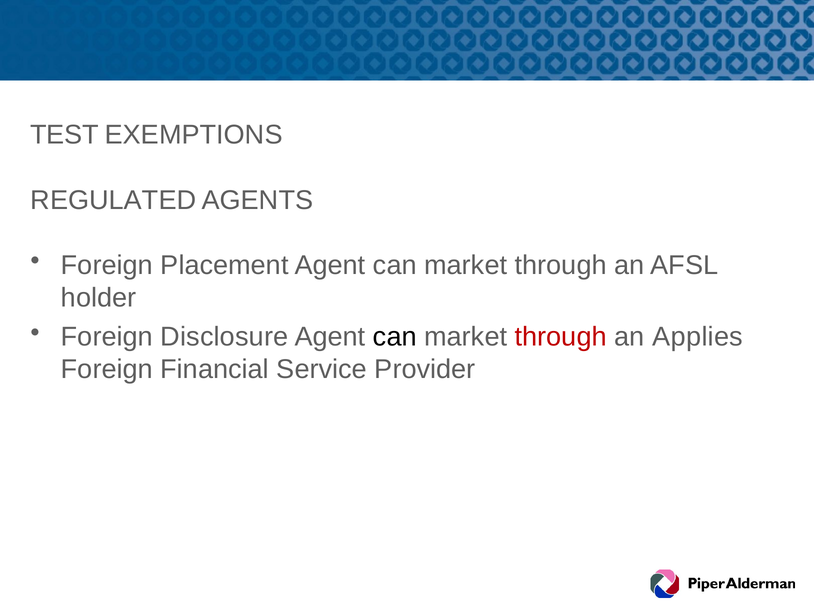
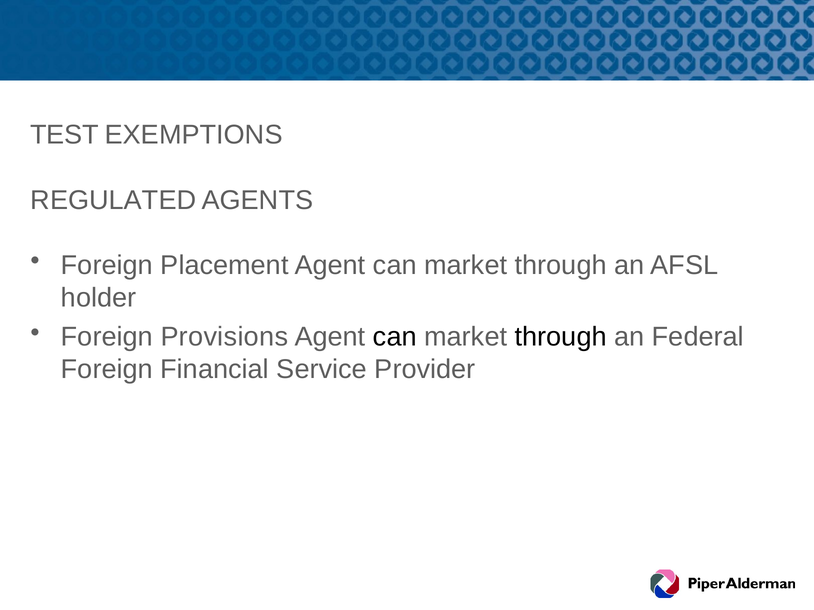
Disclosure: Disclosure -> Provisions (224, 337)
through colour: red -> black (561, 337)
Applies: Applies -> Federal (698, 337)
